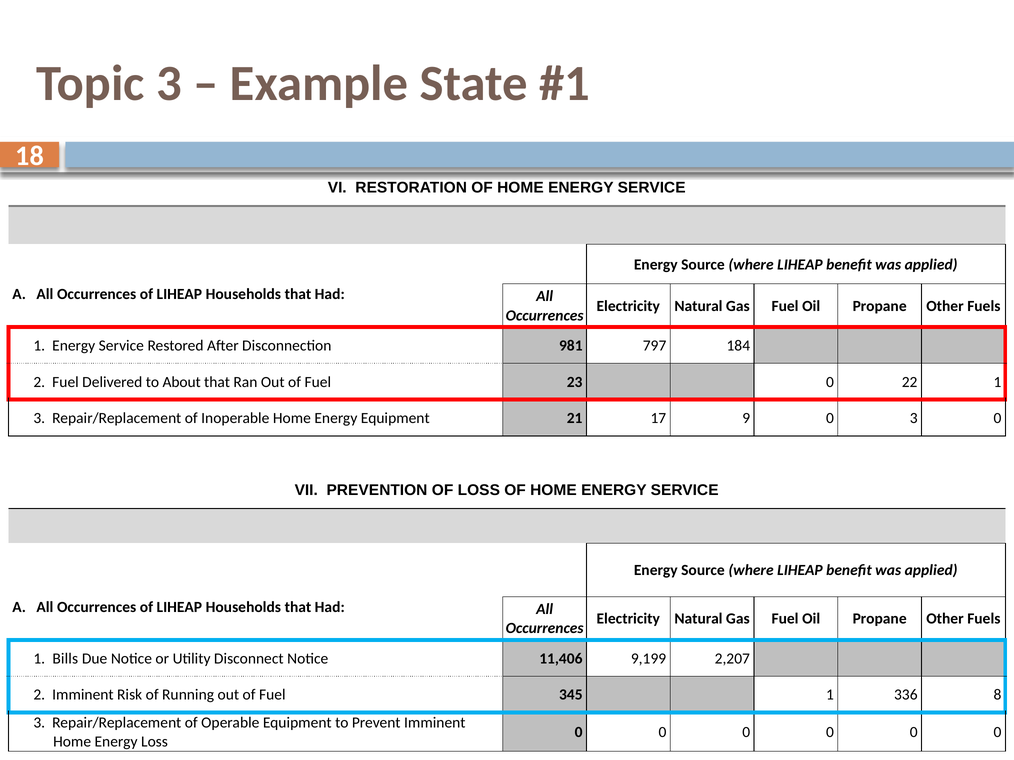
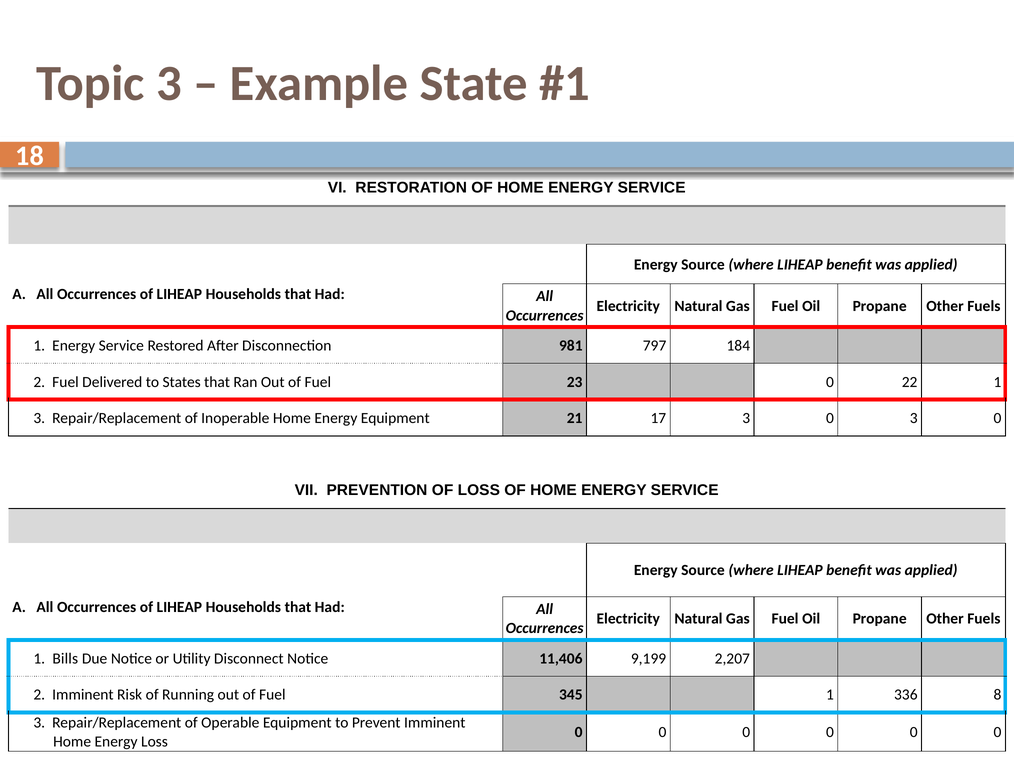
About: About -> States (182, 382)
17 9: 9 -> 3 (746, 418)
